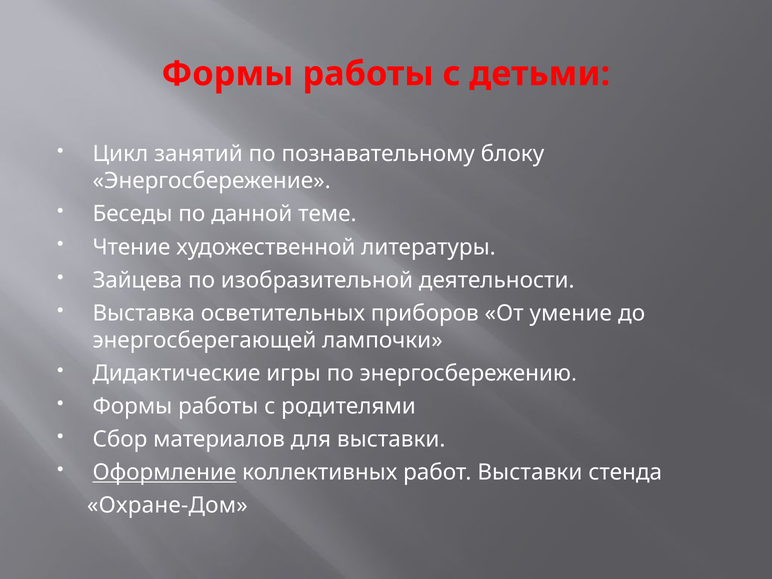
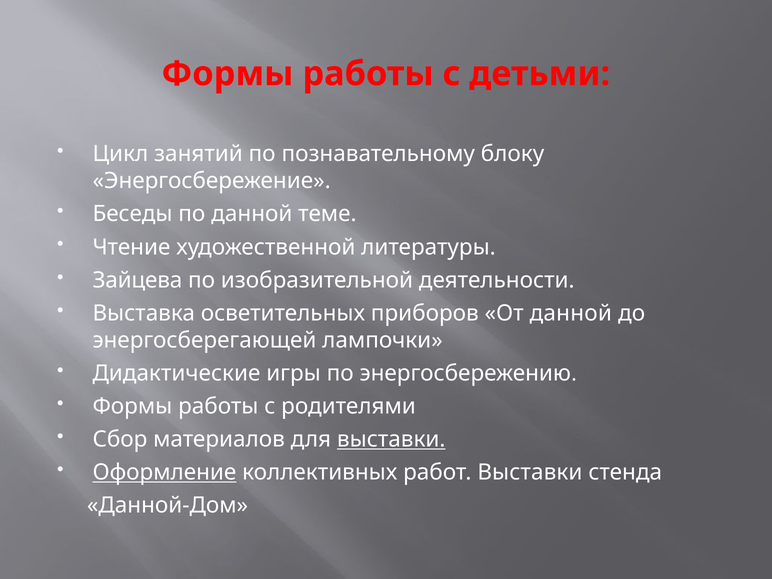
От умение: умение -> данной (571, 313)
выставки underline: none -> present (391, 439)
Охране-Дом: Охране-Дом -> Данной-Дом (168, 505)
